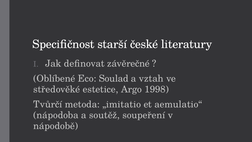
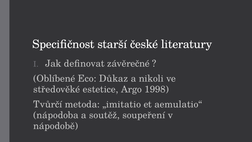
Soulad: Soulad -> Důkaz (114, 79)
vztah: vztah -> nikoli (151, 79)
